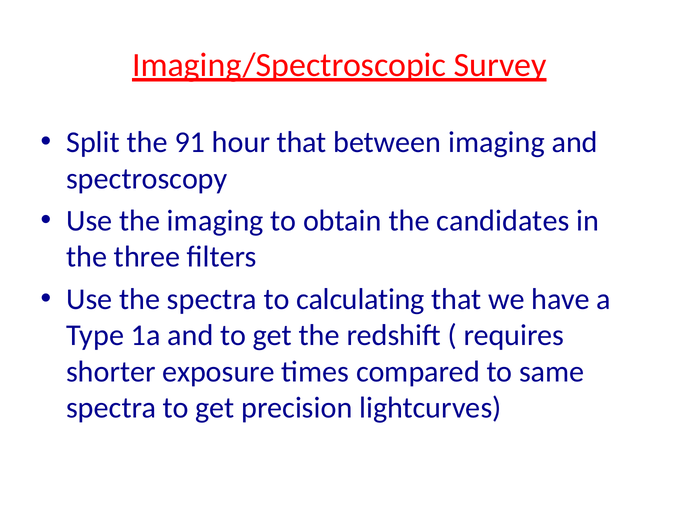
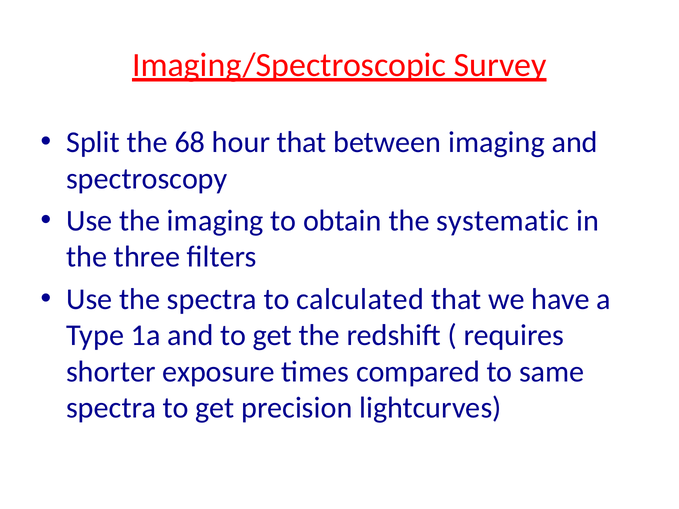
91: 91 -> 68 (190, 142)
candidates: candidates -> systematic (503, 221)
calculating: calculating -> calculated (360, 299)
